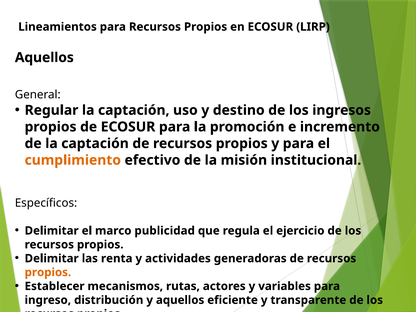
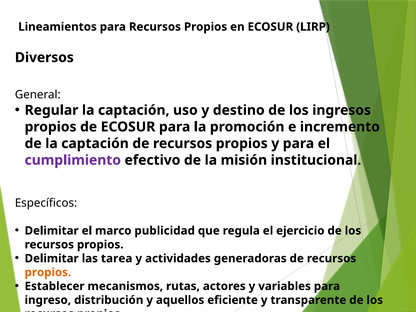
Aquellos: Aquellos -> Diversos (44, 58)
cumplimiento colour: orange -> purple (73, 160)
renta: renta -> tarea (117, 258)
